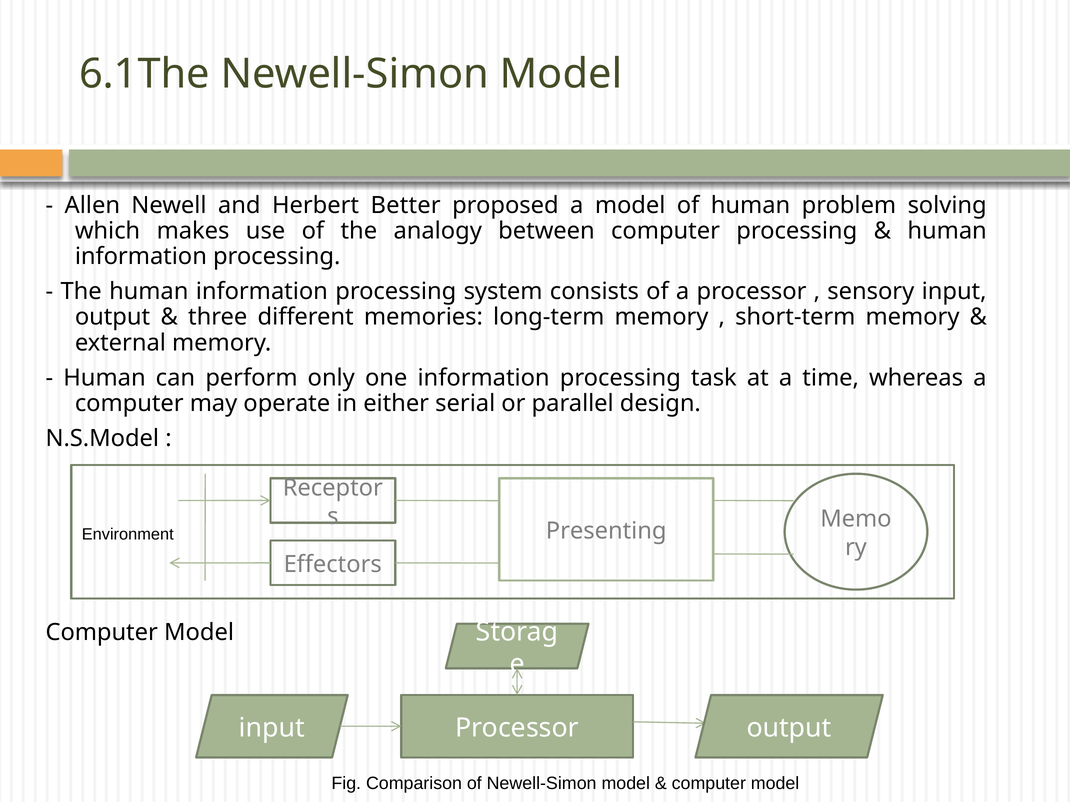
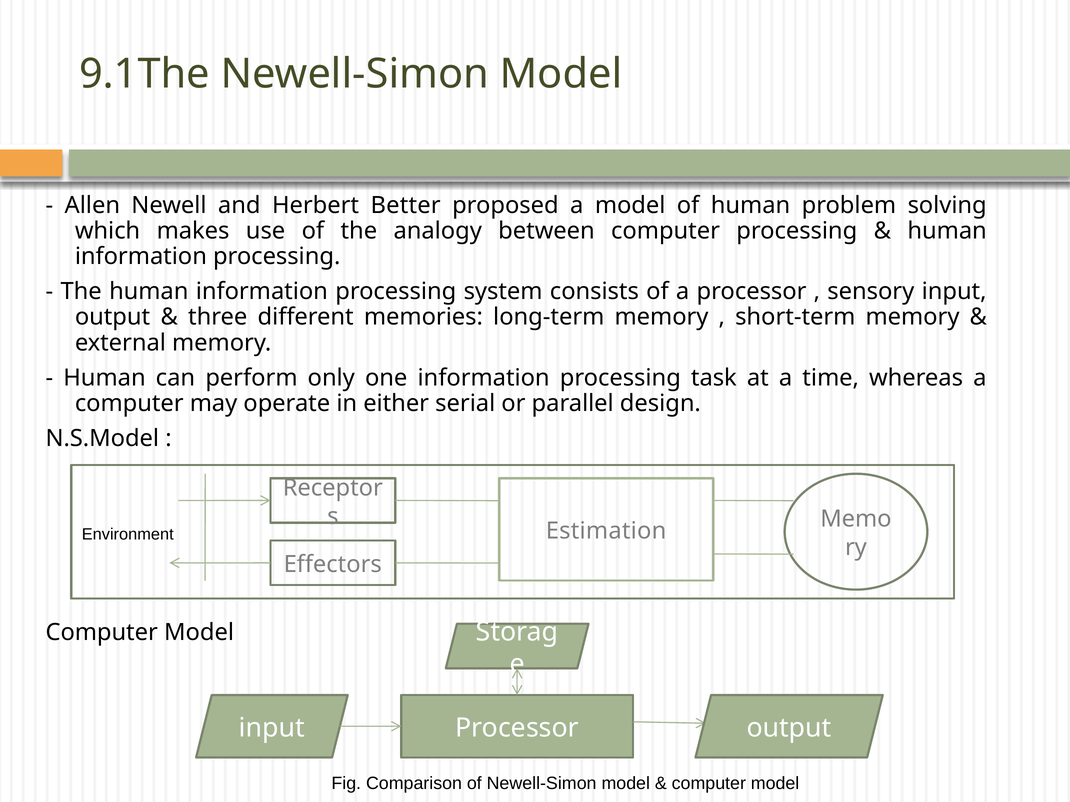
6.1The: 6.1The -> 9.1The (145, 74)
Presenting: Presenting -> Estimation (606, 531)
